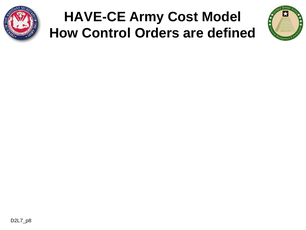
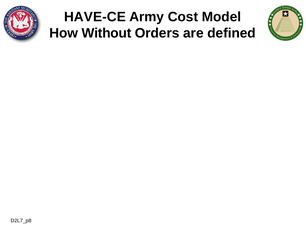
Control: Control -> Without (106, 33)
